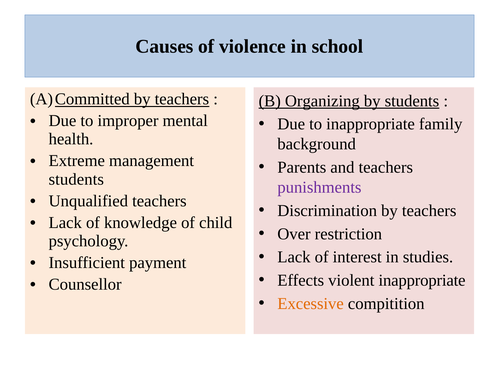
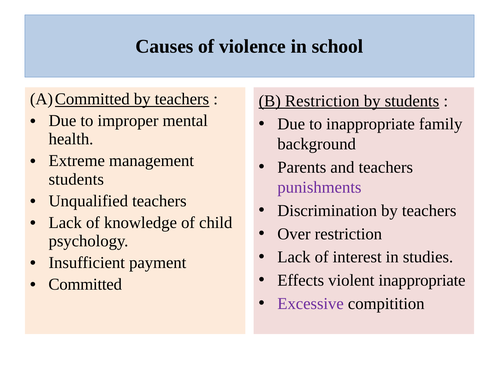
B Organizing: Organizing -> Restriction (322, 101)
Counsellor: Counsellor -> Committed (85, 285)
Excessive colour: orange -> purple (311, 304)
